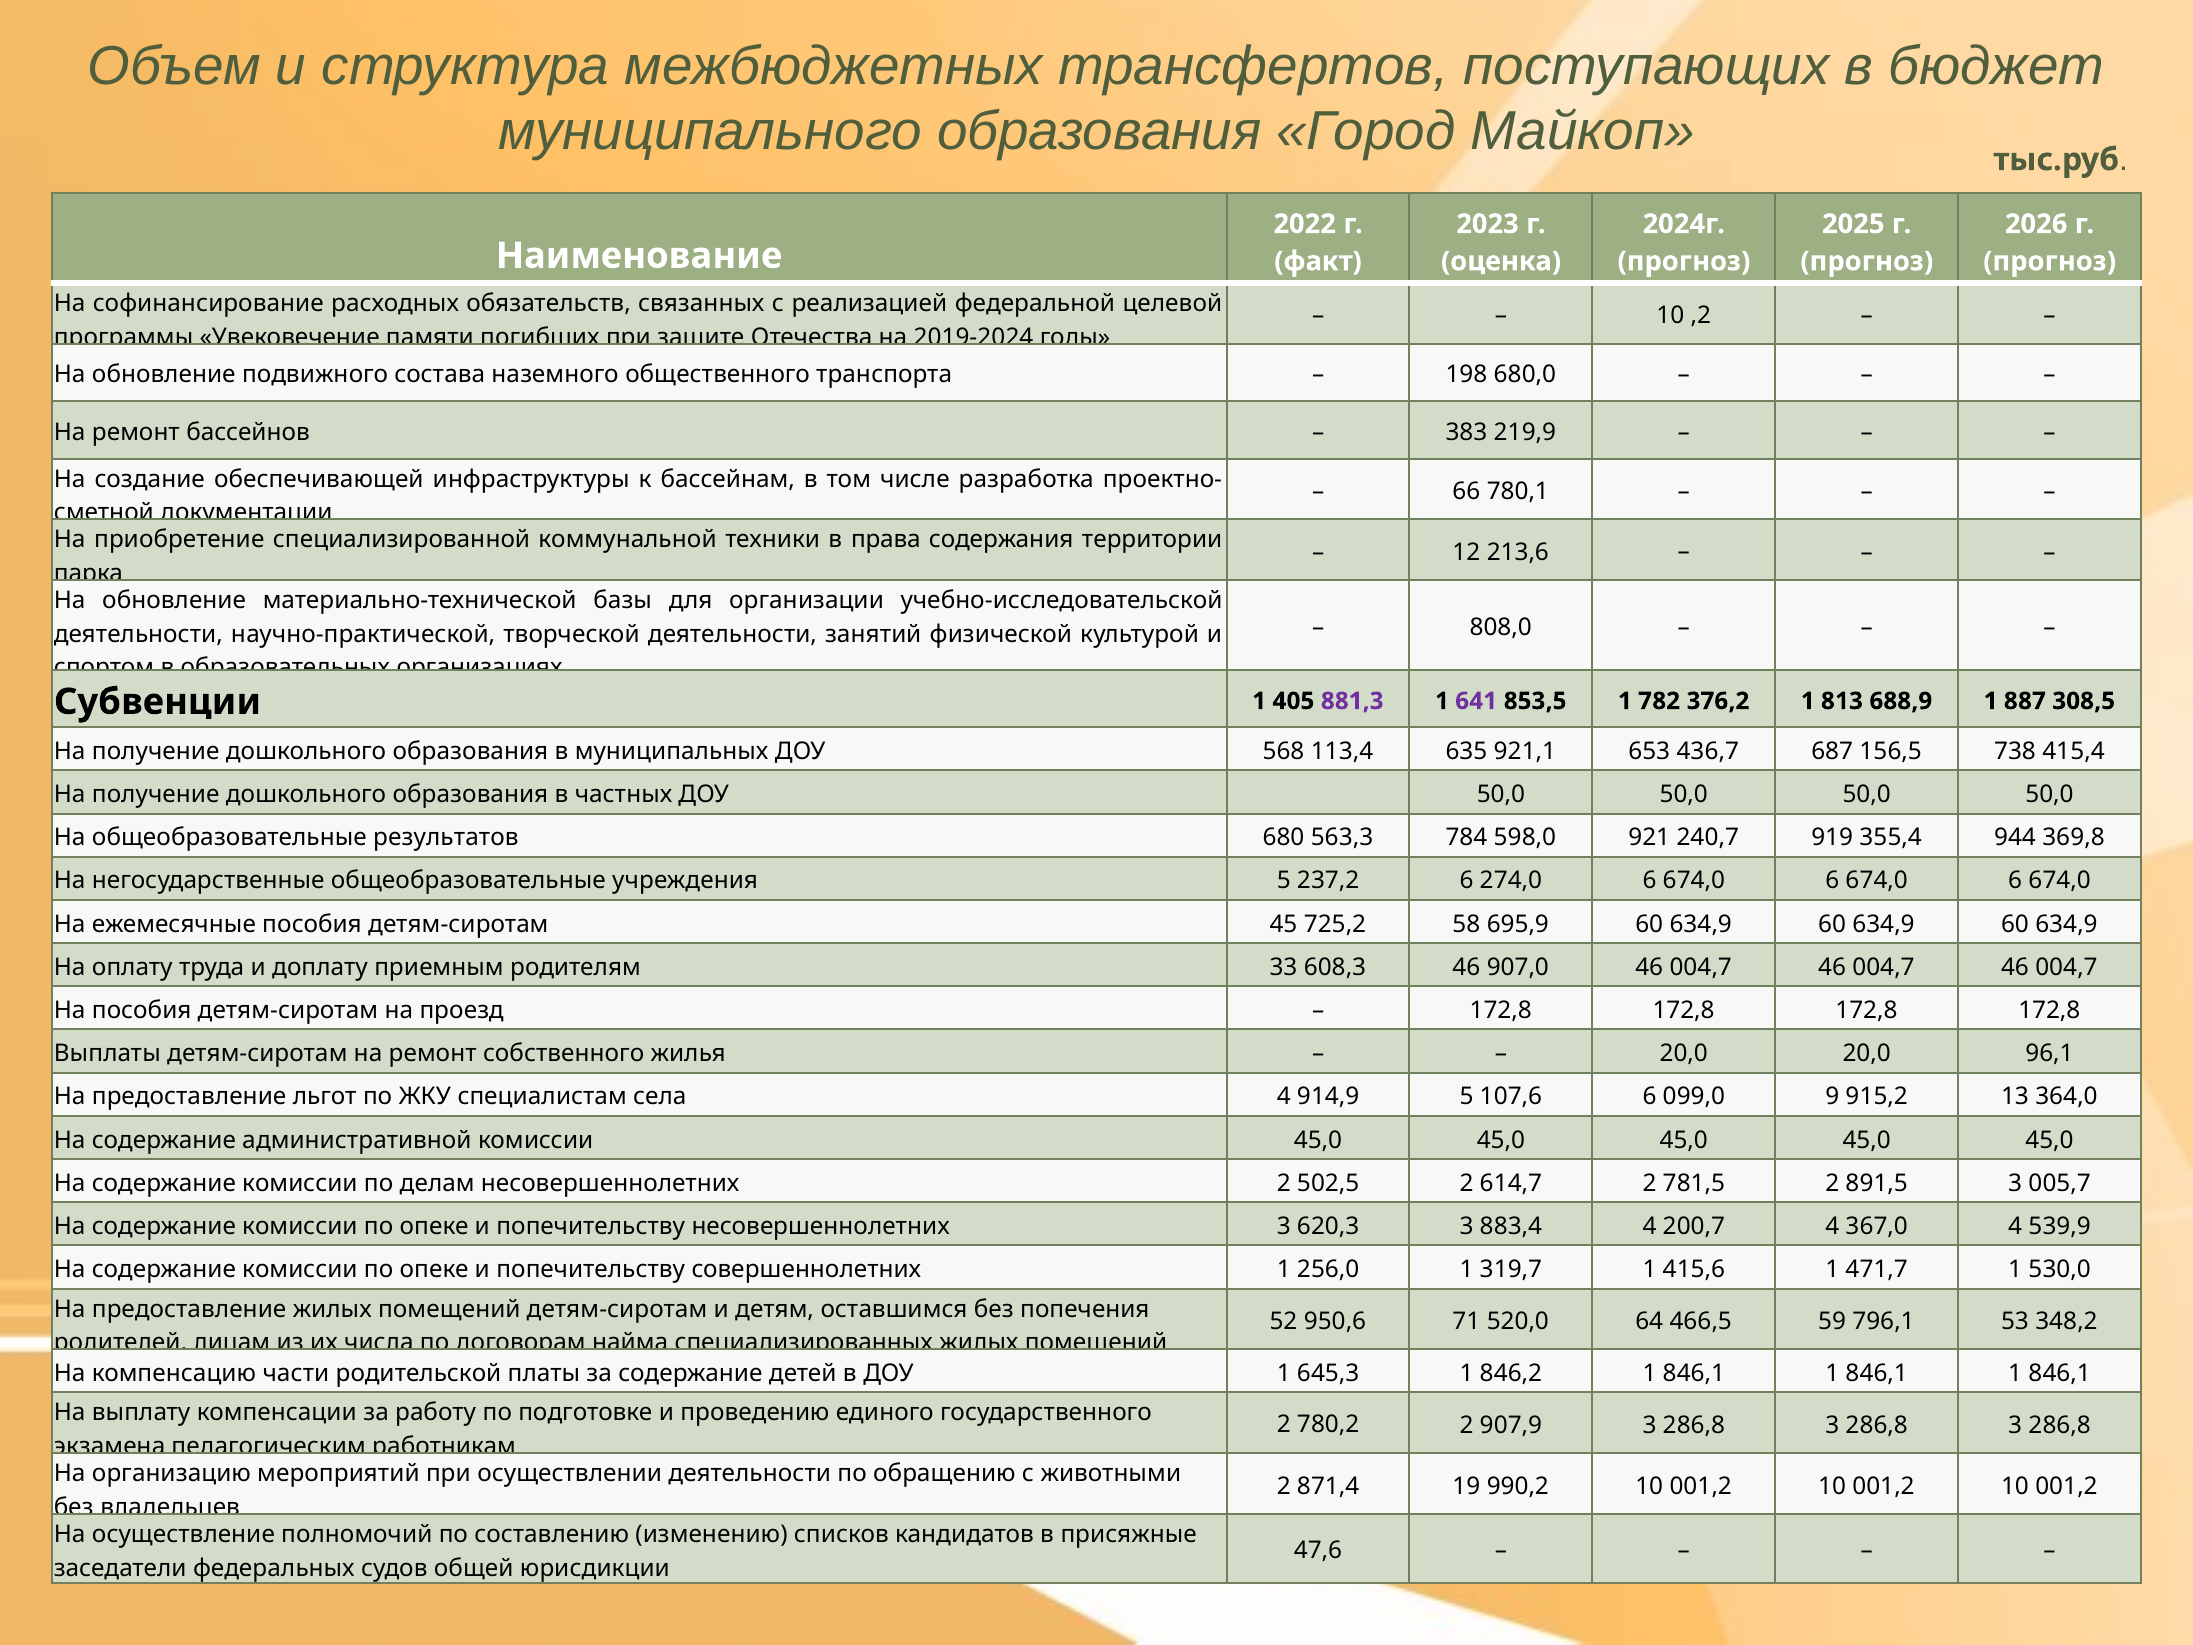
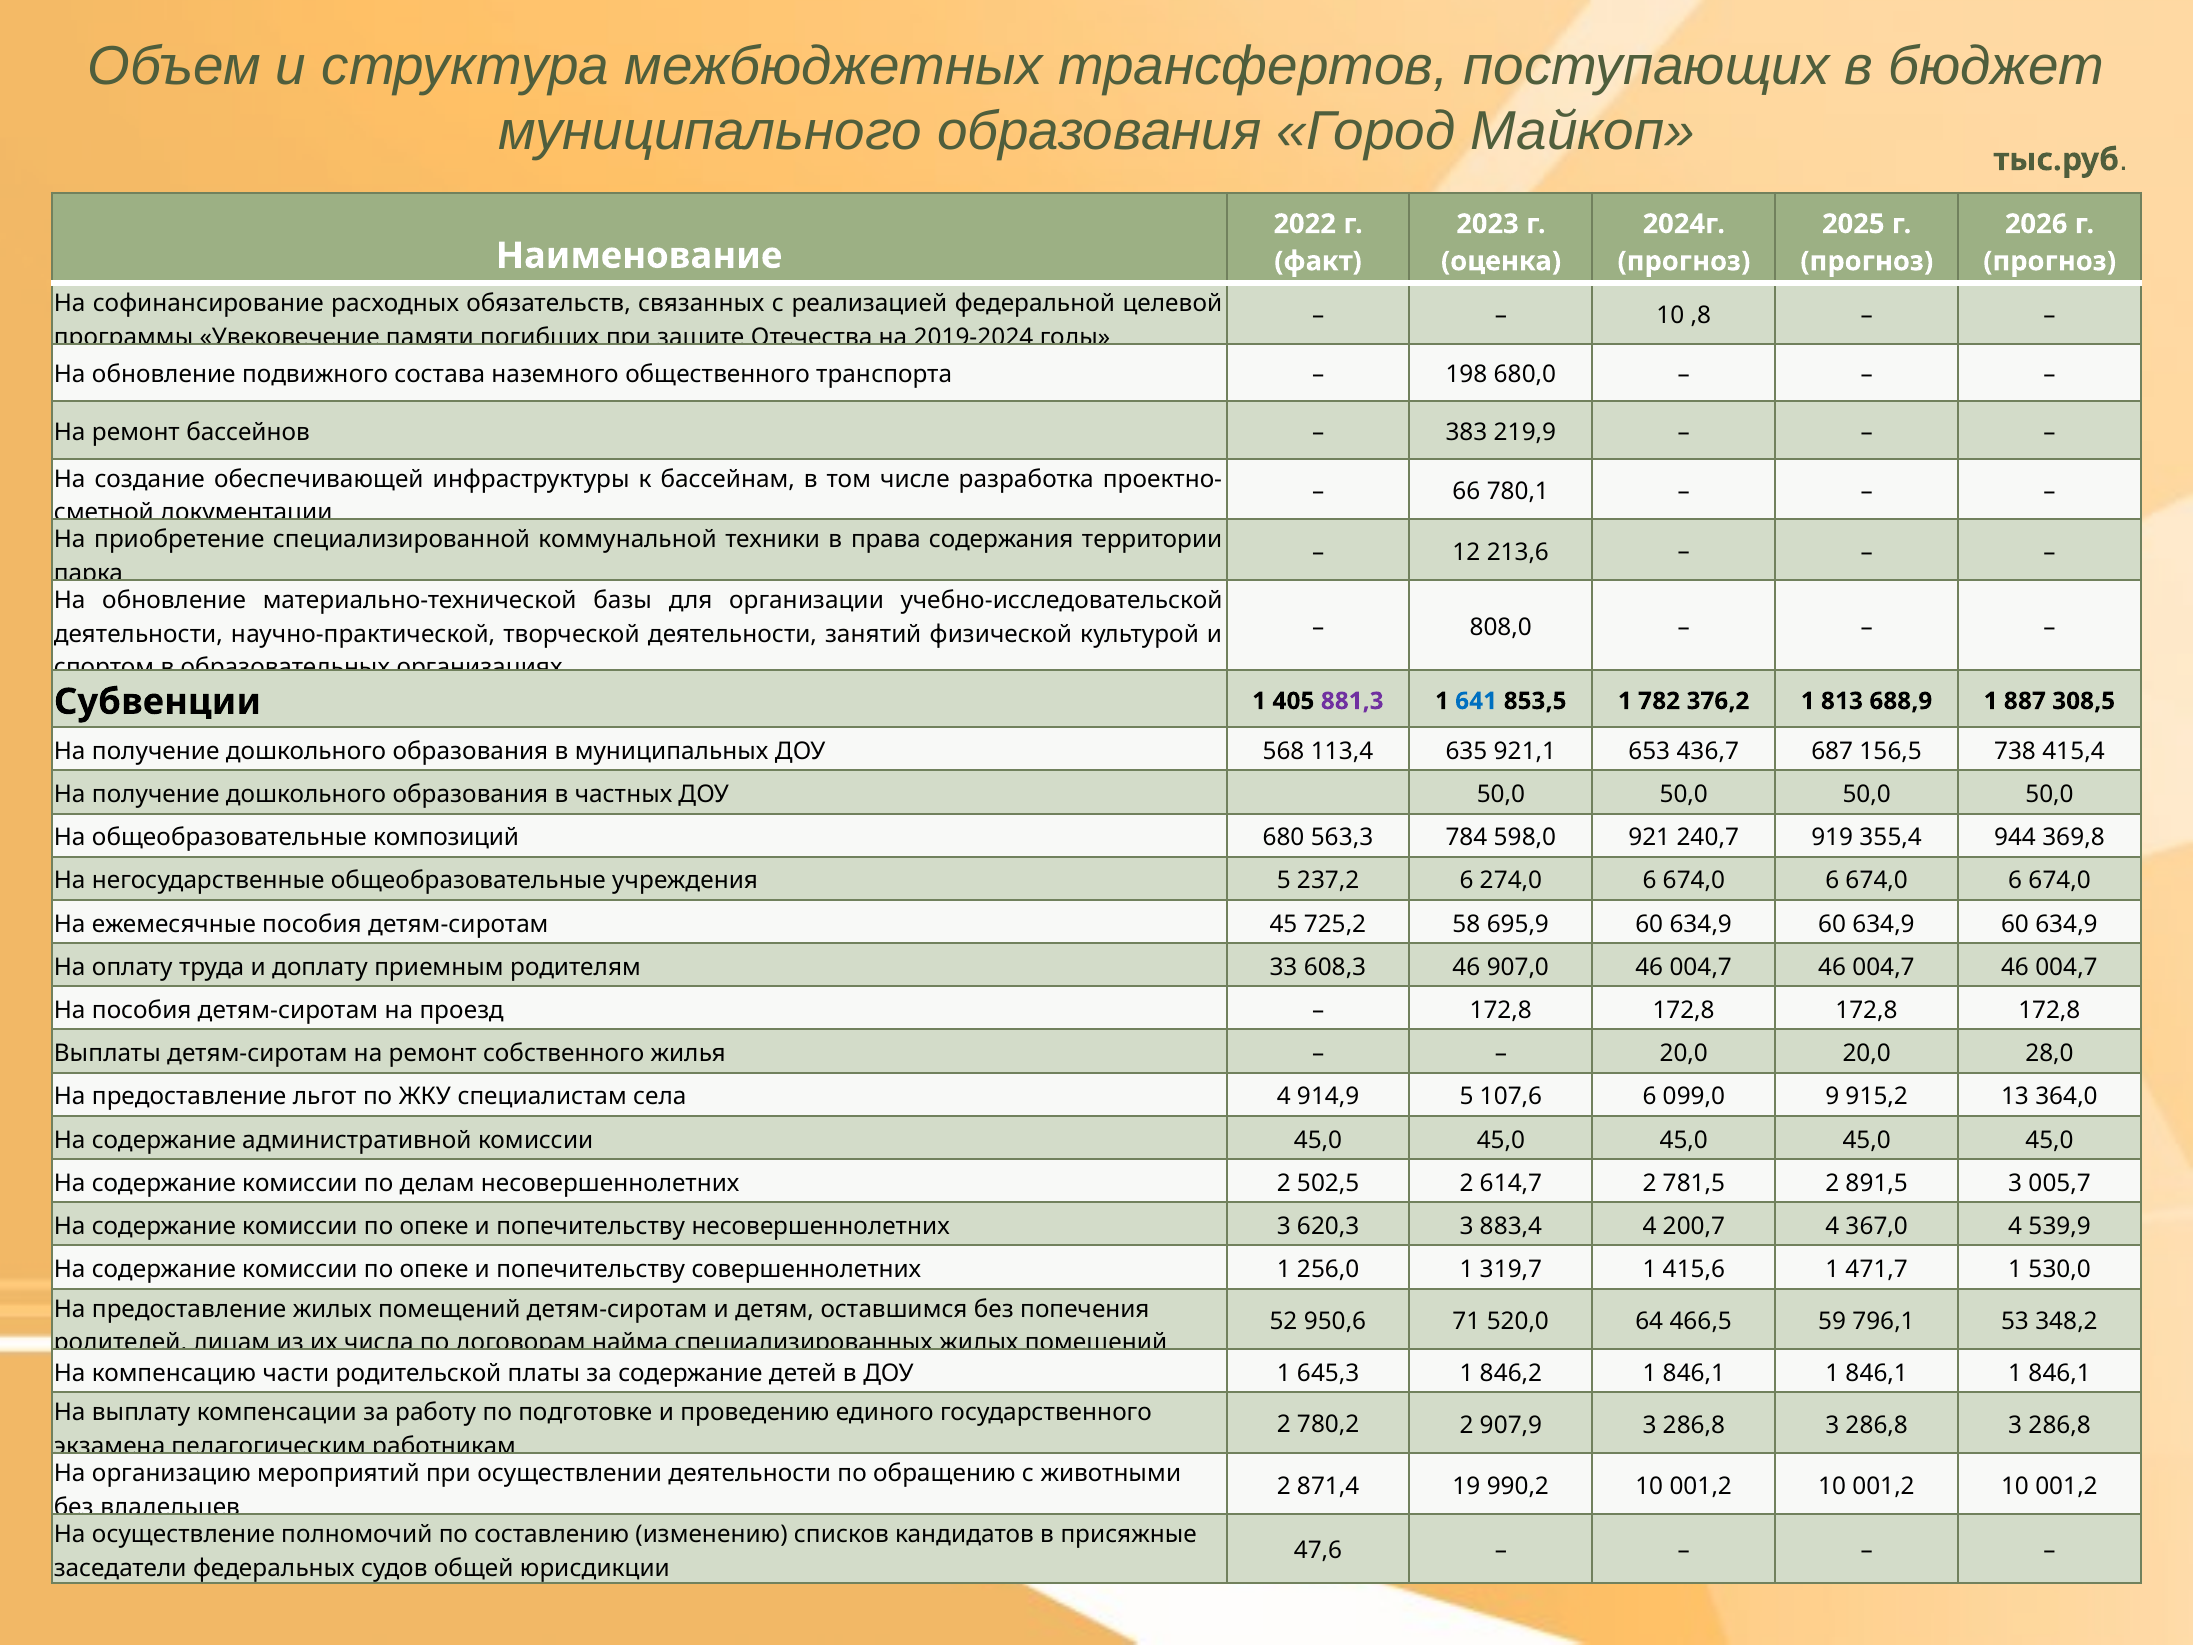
,2: ,2 -> ,8 (1701, 316)
641 colour: purple -> blue (1476, 701)
результатов: результатов -> композиций (446, 838)
96,1: 96,1 -> 28,0 (2050, 1053)
